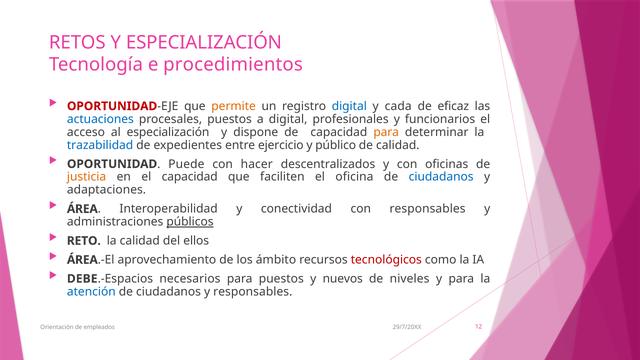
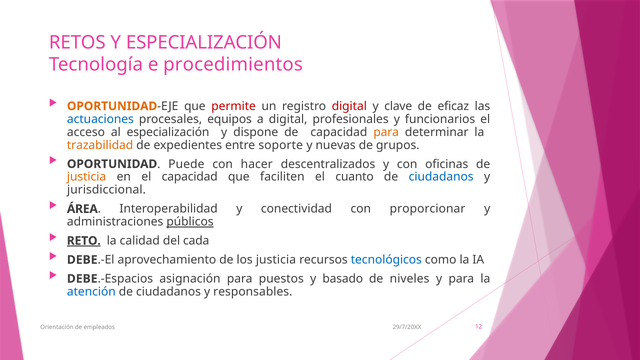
OPORTUNIDAD colour: red -> orange (112, 106)
permite colour: orange -> red (234, 106)
digital colour: blue -> red (349, 106)
cada: cada -> clave (398, 106)
procesales puestos: puestos -> equipos (230, 119)
trazabilidad colour: blue -> orange (100, 145)
ejercicio: ejercicio -> soporte (281, 145)
público: público -> nuevas (336, 145)
de calidad: calidad -> grupos (398, 145)
oficina: oficina -> cuanto (355, 177)
adaptaciones: adaptaciones -> jurisdiccional (106, 190)
con responsables: responsables -> proporcionar (428, 209)
RETO underline: none -> present (84, 241)
ellos: ellos -> cada (196, 241)
ÁREA: ÁREA -> DEBE (82, 260)
los ámbito: ámbito -> justicia (276, 260)
tecnológicos colour: red -> blue (386, 260)
necesarios: necesarios -> asignación (190, 279)
nuevos: nuevos -> basado (343, 279)
